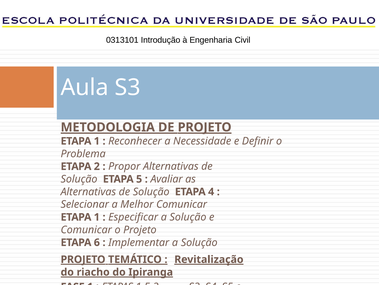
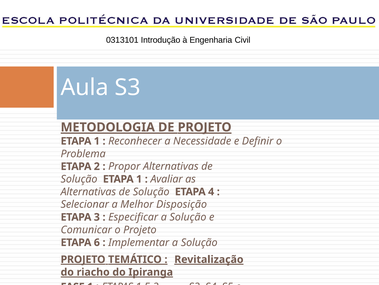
Solução ETAPA 5: 5 -> 1 (139, 179)
Melhor Comunicar: Comunicar -> Disposição (182, 204)
1: 1 -> 3 (97, 217)
